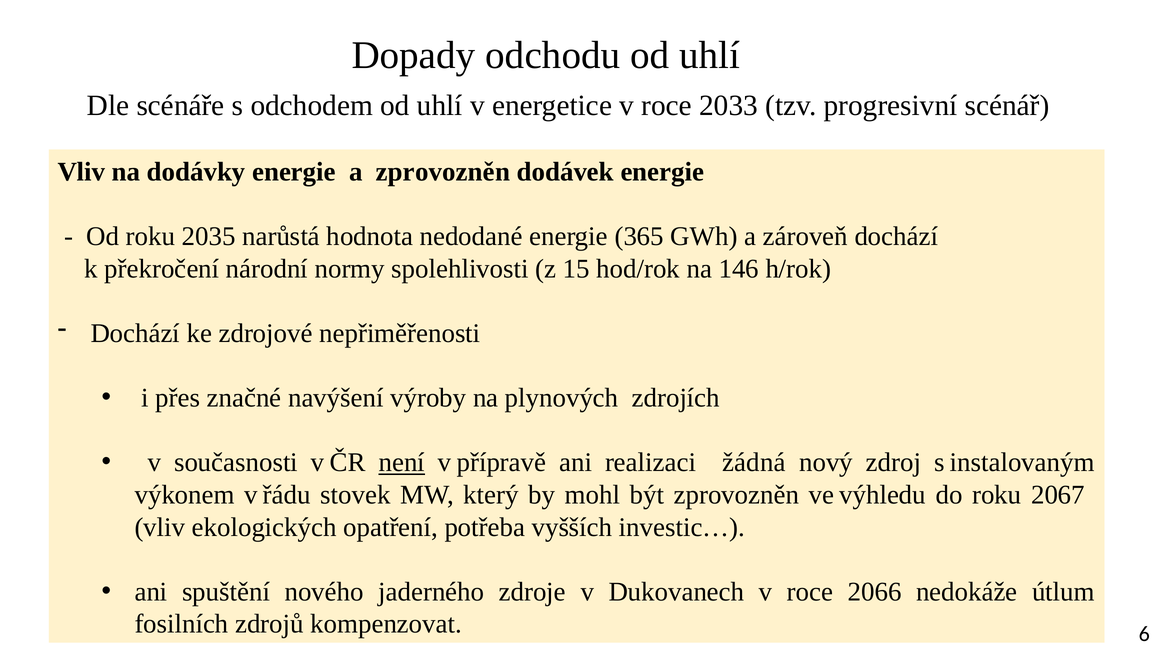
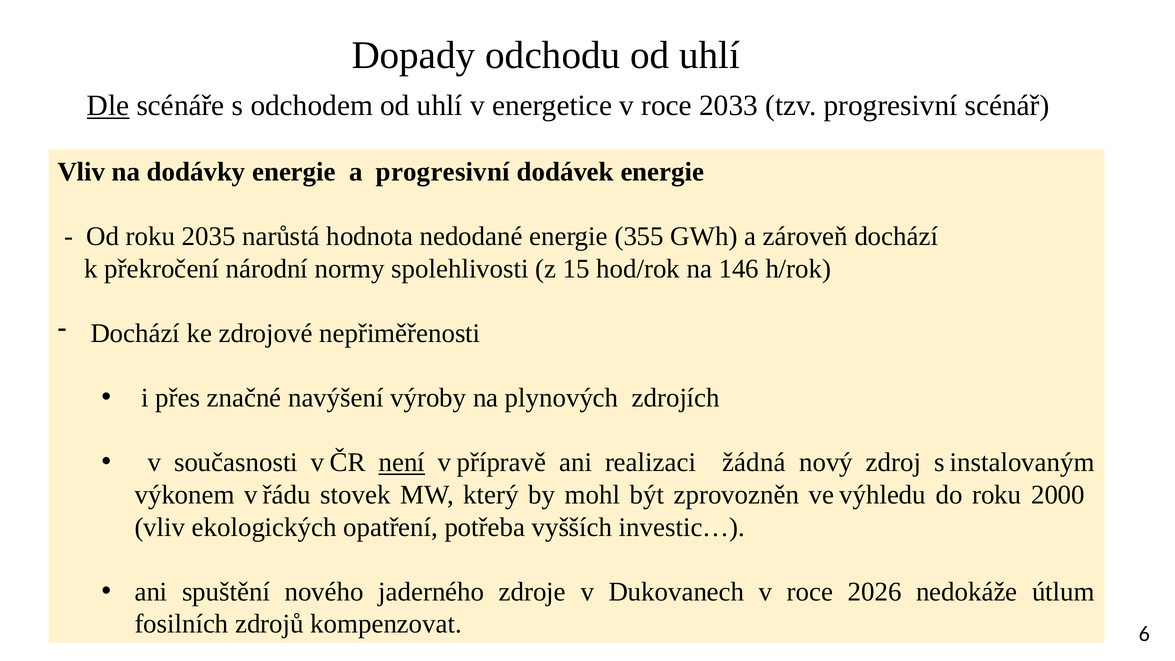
Dle underline: none -> present (108, 106)
a zprovozněn: zprovozněn -> progresivní (443, 172)
365: 365 -> 355 (639, 236)
2067: 2067 -> 2000 (1058, 495)
2066: 2066 -> 2026 (875, 592)
